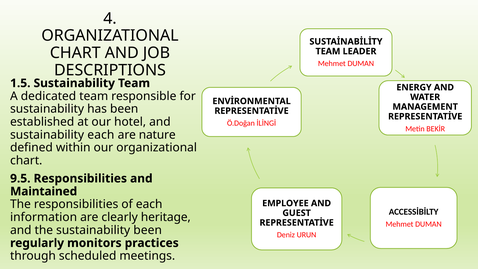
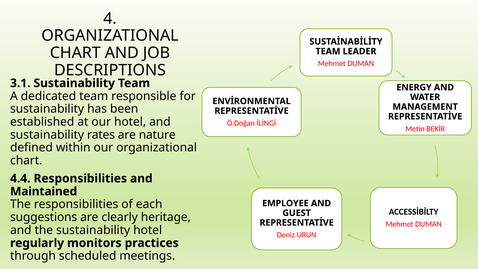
1.5: 1.5 -> 3.1 (20, 83)
sustainability each: each -> rates (101, 135)
9.5: 9.5 -> 4.4 (20, 178)
information: information -> suggestions (44, 217)
sustainability been: been -> hotel (148, 230)
